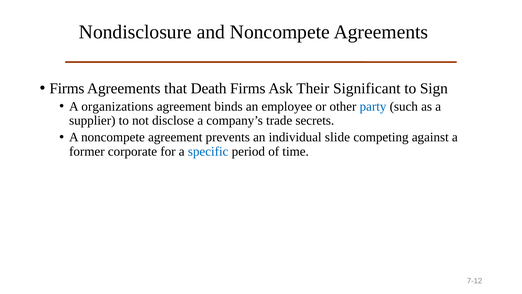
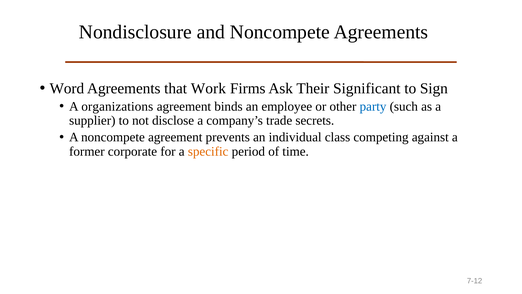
Firms: Firms -> Word (67, 88)
Death: Death -> Work (208, 88)
slide: slide -> class (338, 137)
specific colour: blue -> orange (208, 151)
